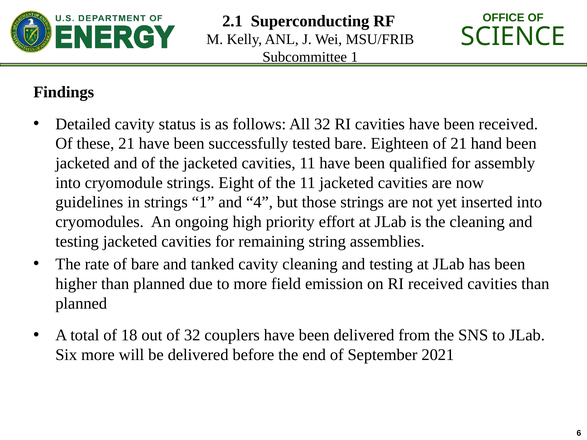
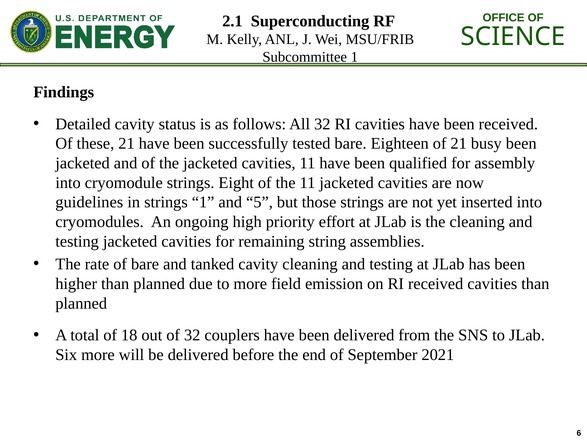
hand: hand -> busy (486, 144)
4: 4 -> 5 (259, 202)
